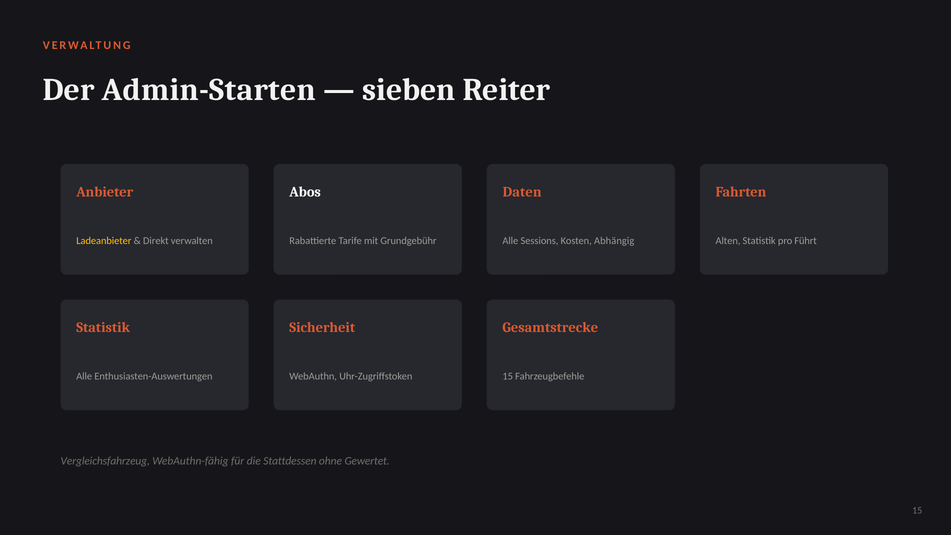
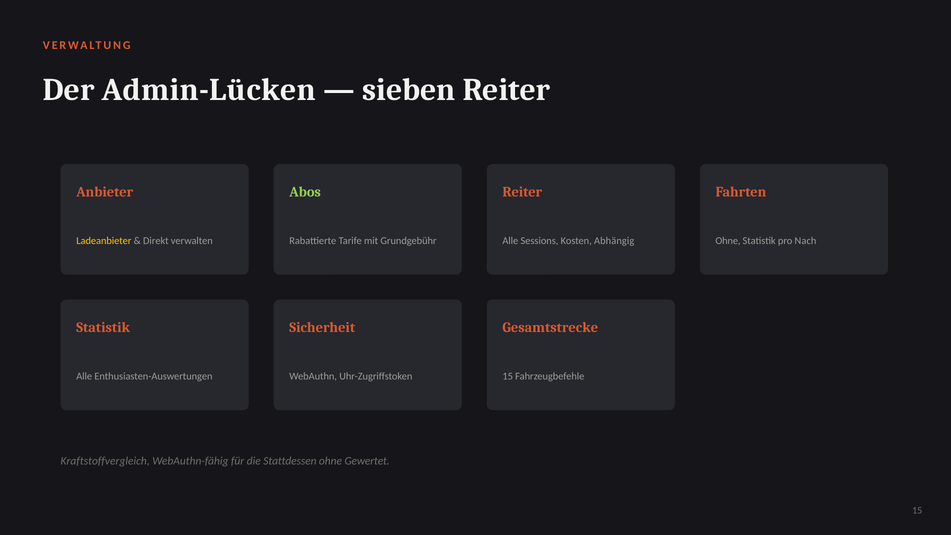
Admin-Starten: Admin-Starten -> Admin-Lücken (209, 90)
Abos colour: white -> light green (305, 192)
Daten: Daten -> Reiter (522, 192)
Alten: Alten -> Ohne (728, 241)
Führt: Führt -> Nach (806, 241)
Vergleichsfahrzeug: Vergleichsfahrzeug -> Kraftstoffvergleich (105, 461)
